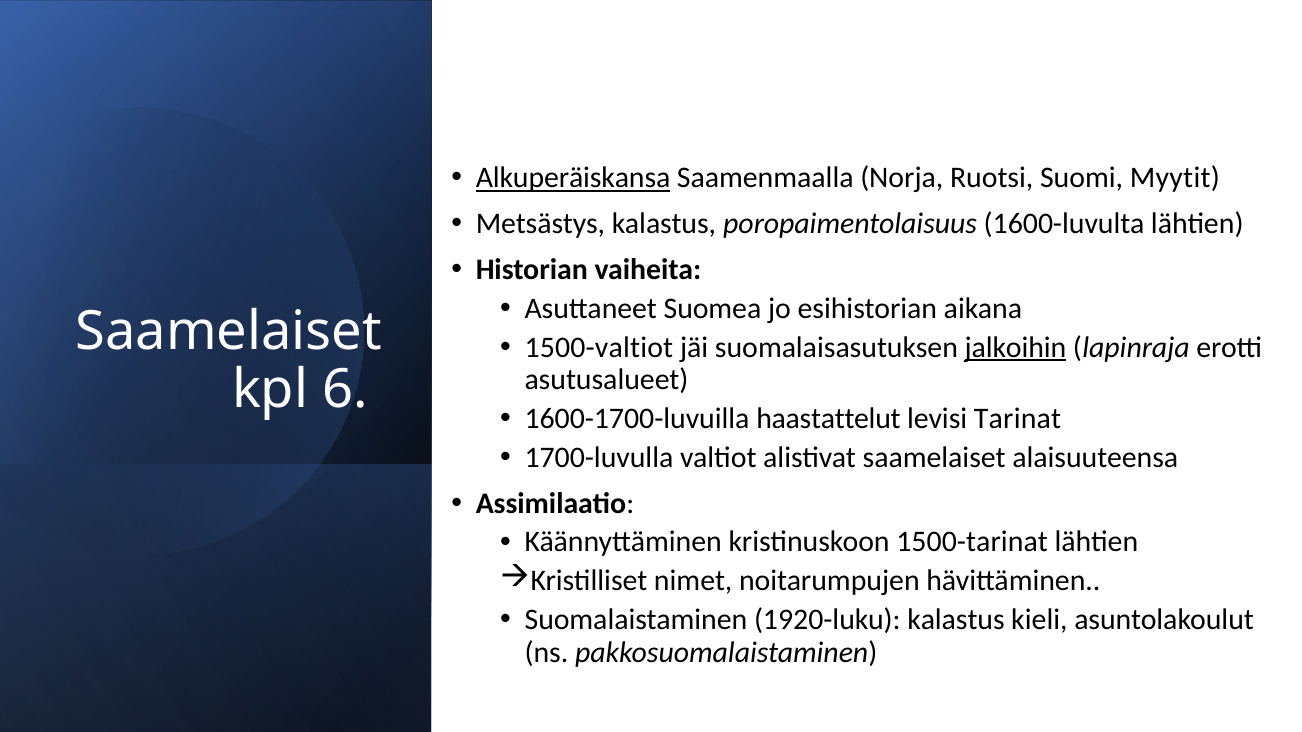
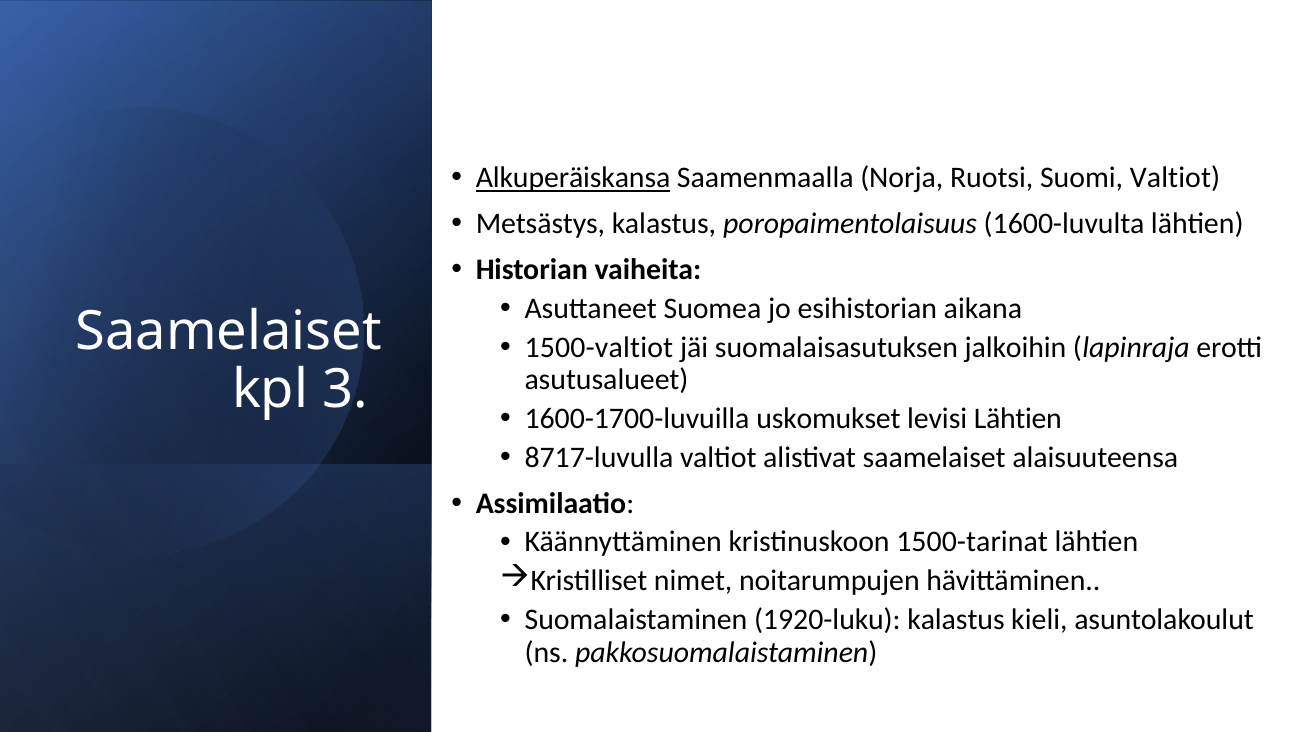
Suomi Myytit: Myytit -> Valtiot (1175, 178)
jalkoihin underline: present -> none (1015, 347)
6: 6 -> 3 (345, 390)
haastattelut: haastattelut -> uskomukset (828, 419)
levisi Tarinat: Tarinat -> Lähtien (1018, 419)
1700-luvulla: 1700-luvulla -> 8717-luvulla (599, 458)
